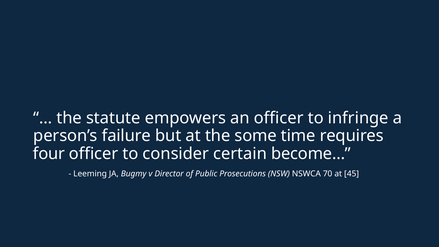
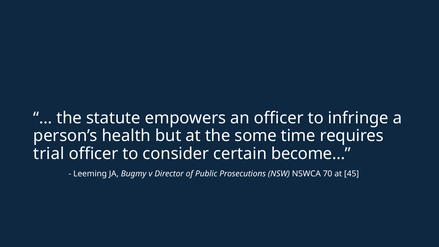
failure: failure -> health (126, 136)
four: four -> trial (49, 154)
